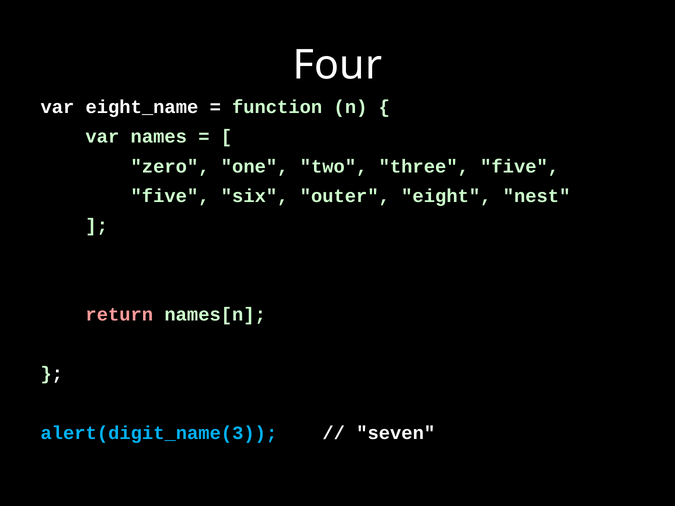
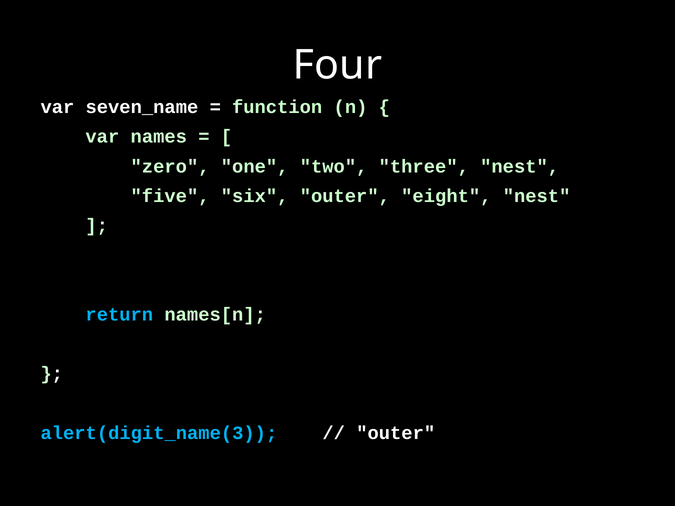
eight_name: eight_name -> seven_name (142, 107)
three five: five -> nest (520, 166)
return colour: pink -> light blue (119, 315)
seven: seven -> outer (396, 433)
